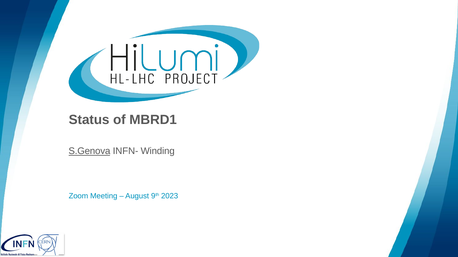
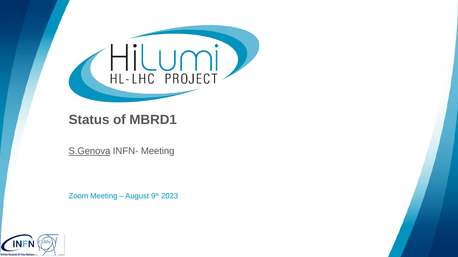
INFN- Winding: Winding -> Meeting (158, 151)
